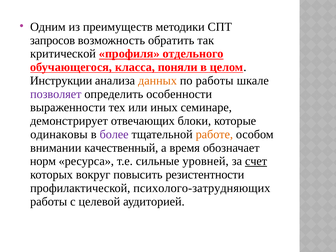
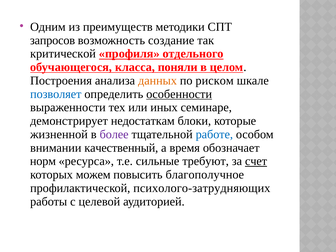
обратить: обратить -> создание (171, 40)
Инструкции: Инструкции -> Построения (61, 81)
по работы: работы -> риском (215, 81)
позволяет colour: purple -> blue (56, 94)
особенности underline: none -> present (179, 94)
отвечающих: отвечающих -> недостаткам (143, 121)
одинаковы: одинаковы -> жизненной (59, 134)
работе colour: orange -> blue (214, 134)
уровней: уровней -> требуют (206, 161)
вокруг: вокруг -> можем (93, 175)
резистентности: резистентности -> благополучное (205, 175)
